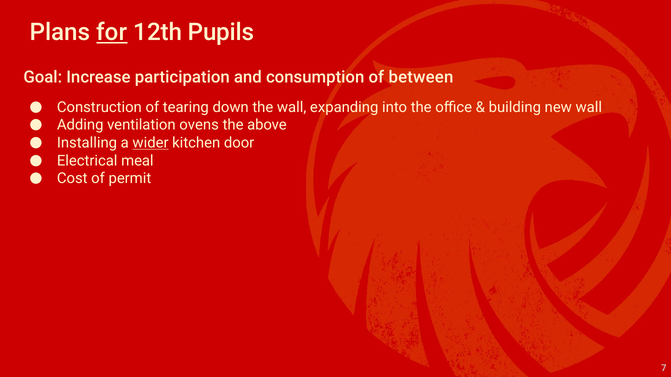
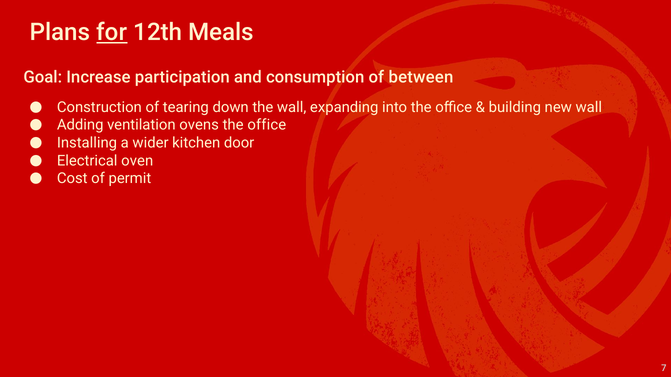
Pupils: Pupils -> Meals (221, 32)
above: above -> office (267, 125)
wider underline: present -> none (151, 143)
meal: meal -> oven (137, 161)
